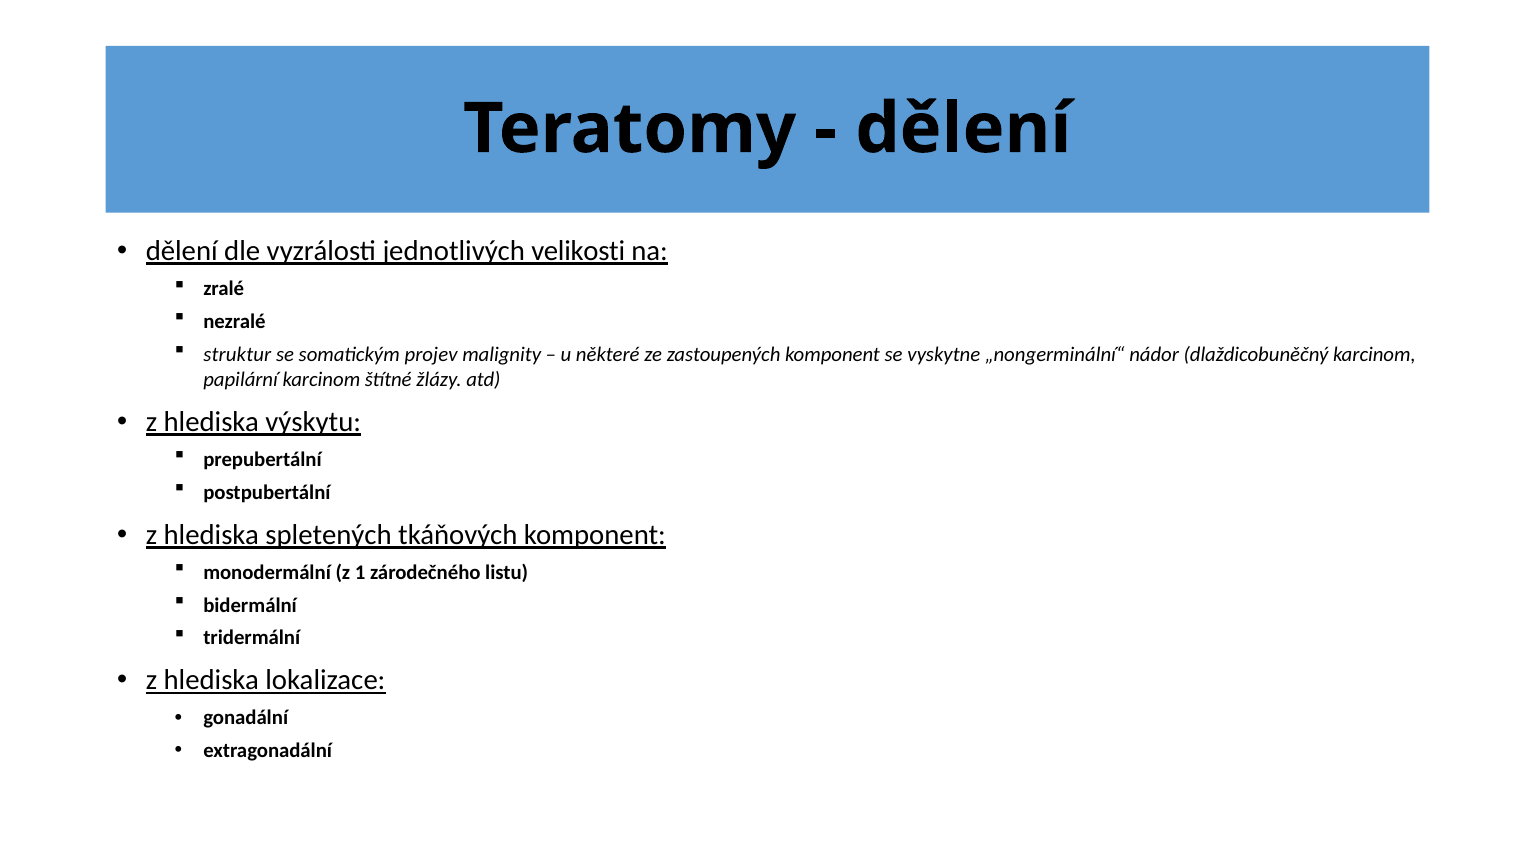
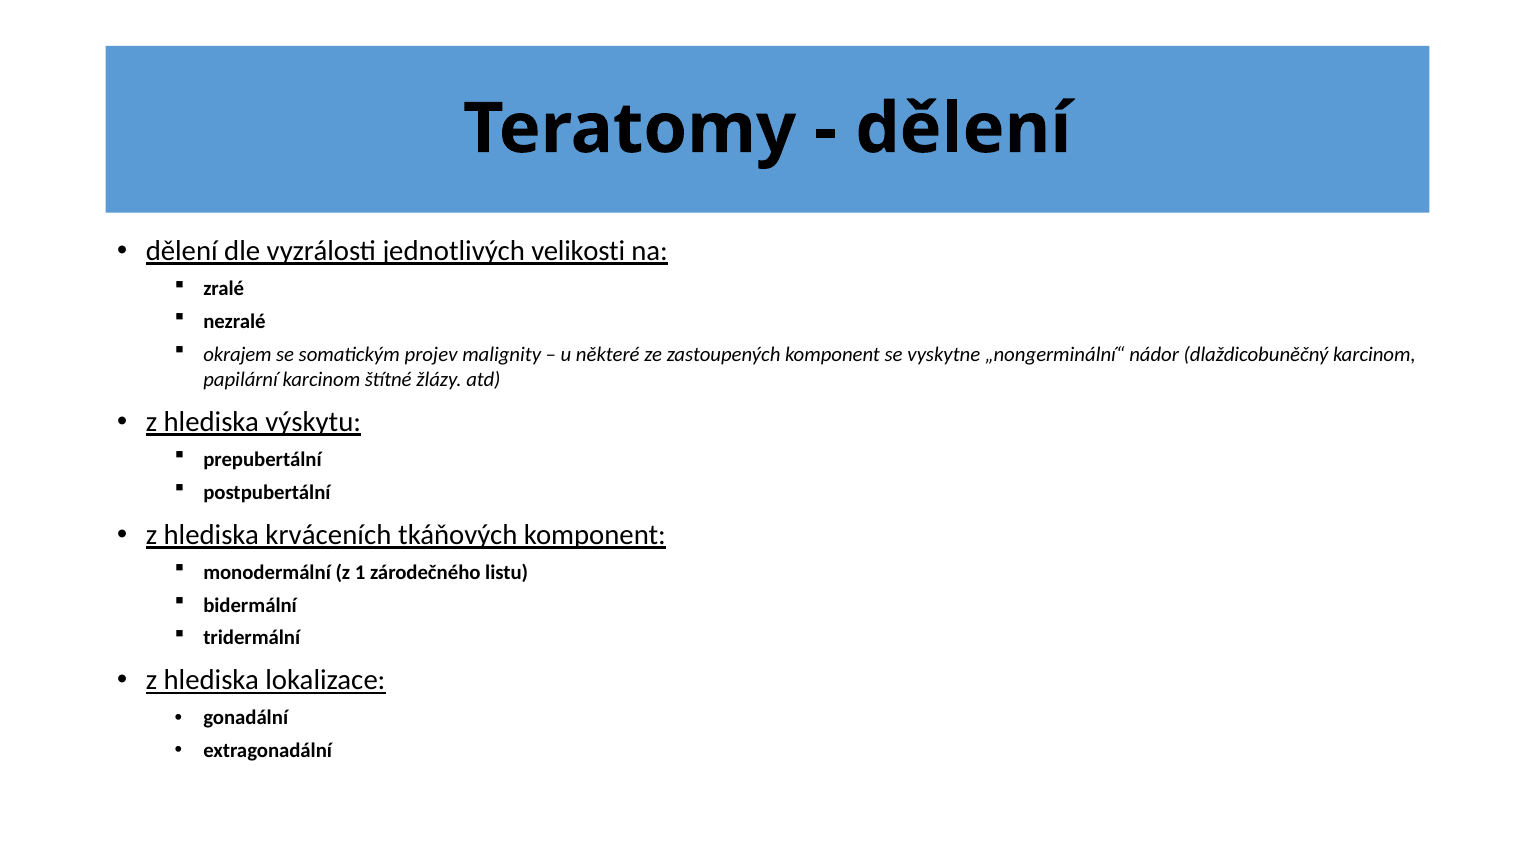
struktur: struktur -> okrajem (238, 355)
spletených: spletených -> krváceních (328, 535)
